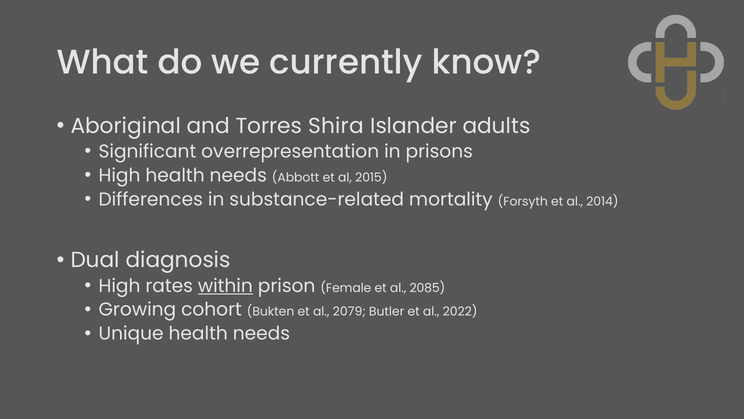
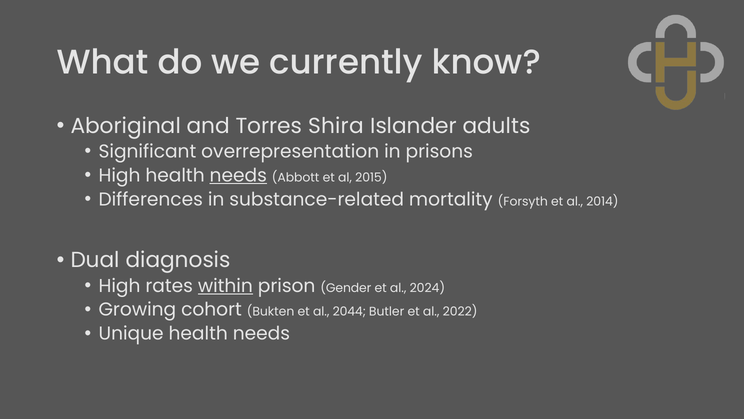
needs underline: none -> present (238, 175)
Female: Female -> Gender (346, 288)
2085: 2085 -> 2024 (427, 288)
2079: 2079 -> 2044 (349, 312)
